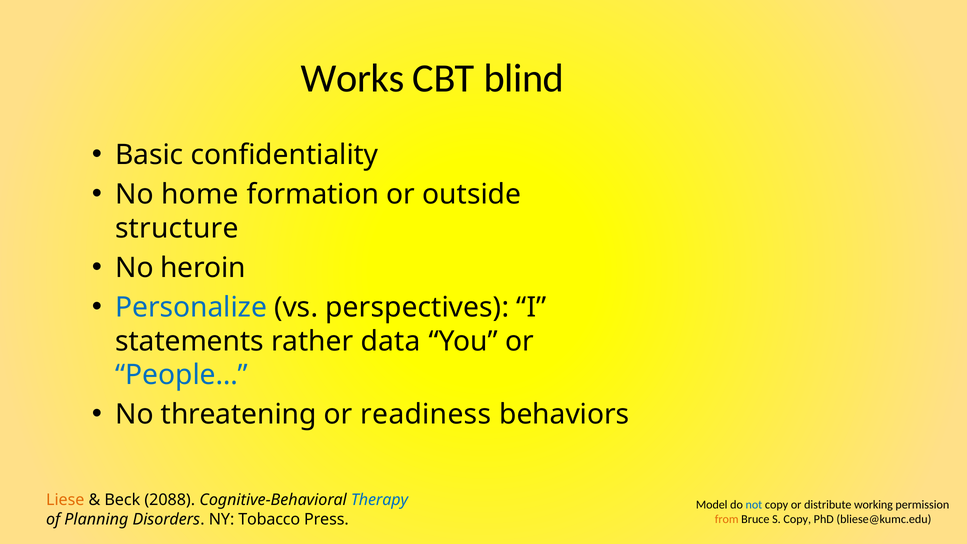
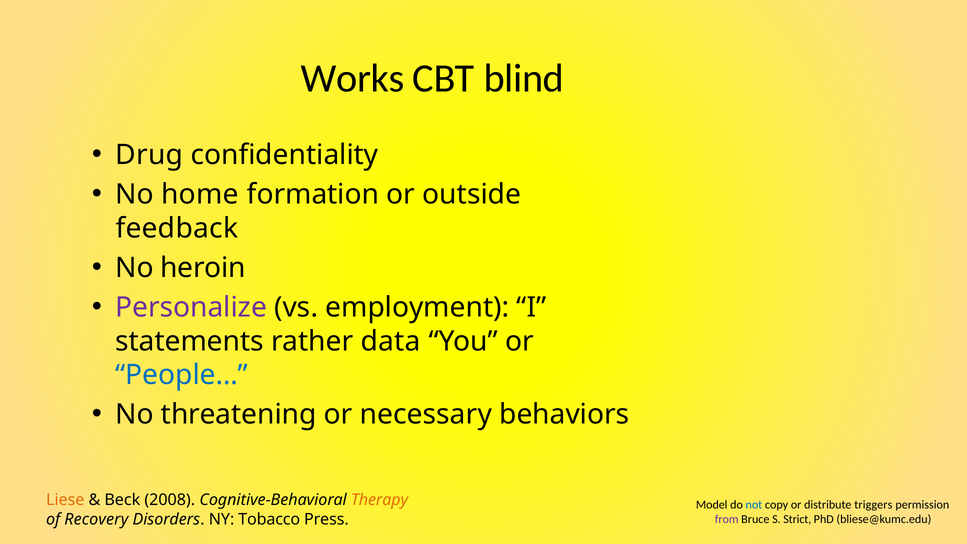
Basic: Basic -> Drug (149, 155)
structure: structure -> feedback (177, 228)
Personalize colour: blue -> purple (191, 307)
perspectives: perspectives -> employment (417, 307)
readiness: readiness -> necessary (426, 415)
2088: 2088 -> 2008 (170, 500)
Therapy colour: blue -> orange (379, 500)
working: working -> triggers (873, 505)
from colour: orange -> purple (727, 519)
S Copy: Copy -> Strict (797, 519)
Planning: Planning -> Recovery (96, 519)
